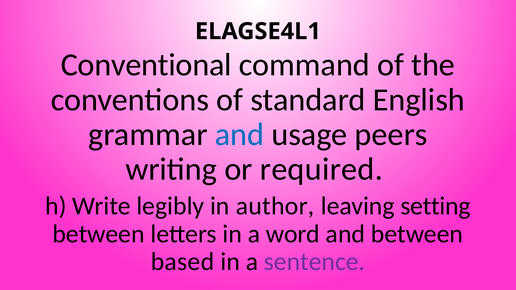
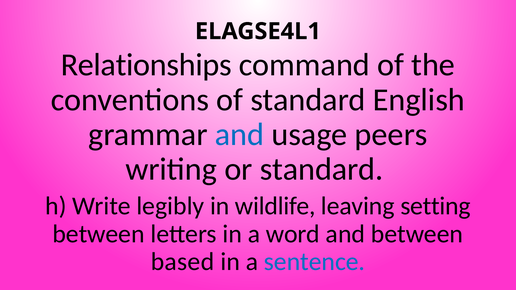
Conventional: Conventional -> Relationships (146, 65)
or required: required -> standard (322, 169)
author: author -> wildlife (275, 206)
sentence colour: purple -> blue (315, 262)
